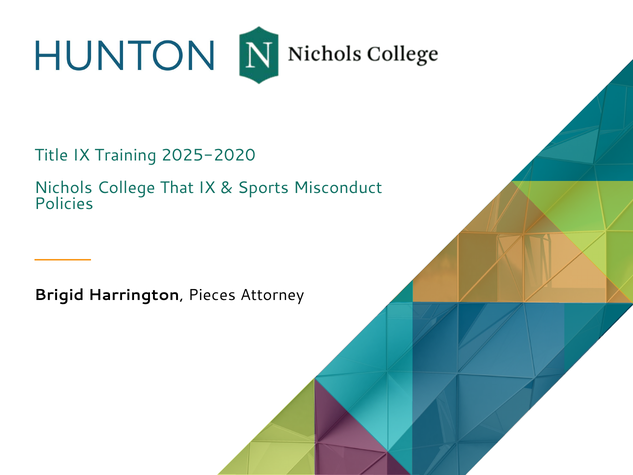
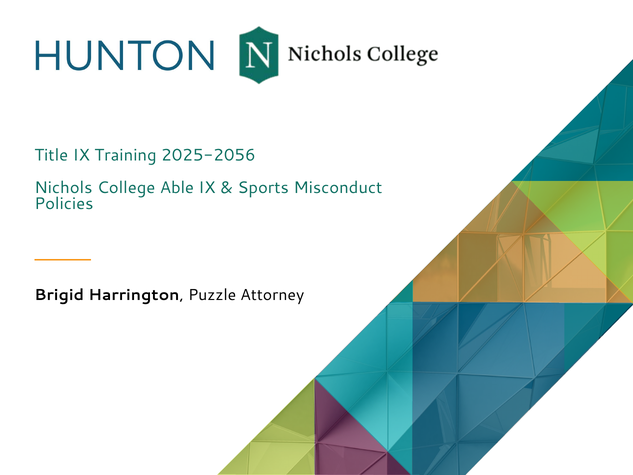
2025-2020: 2025-2020 -> 2025-2056 (208, 155)
That: That -> Able (177, 188)
Pieces: Pieces -> Puzzle (212, 295)
